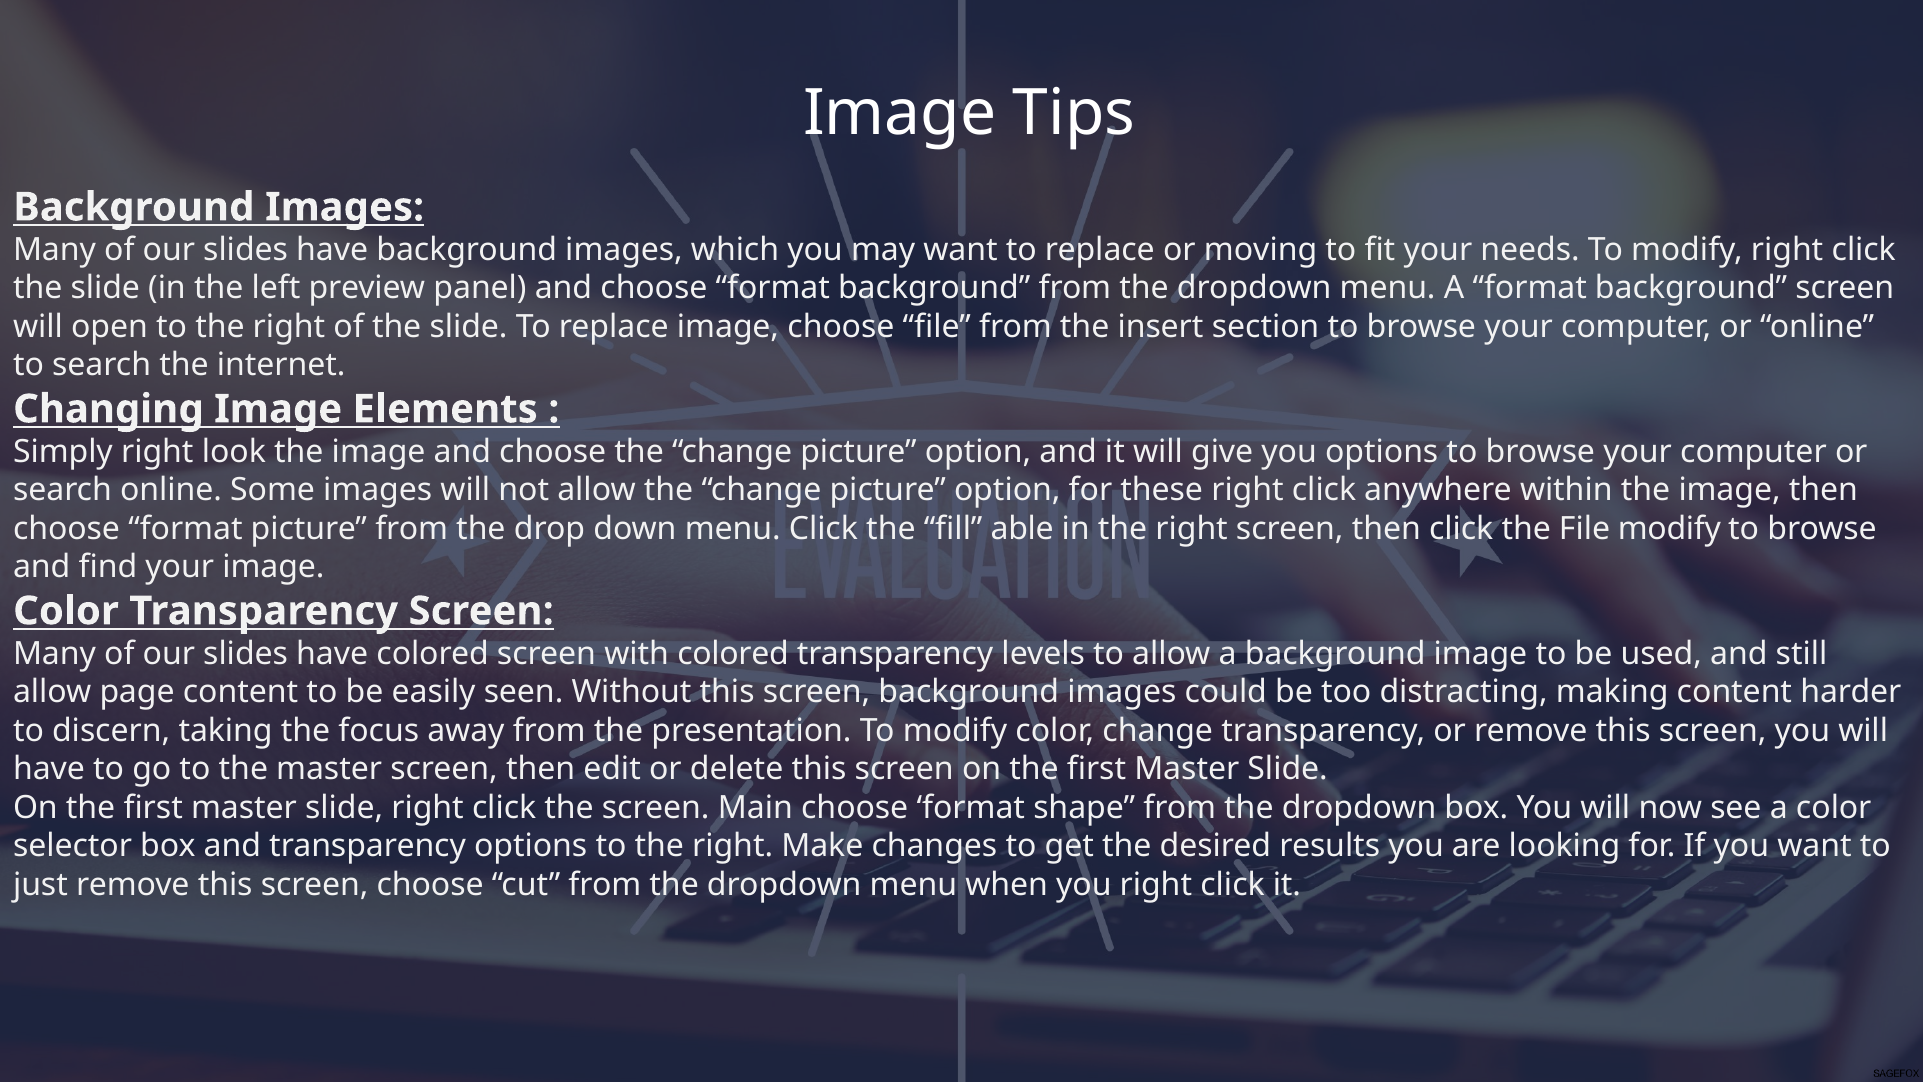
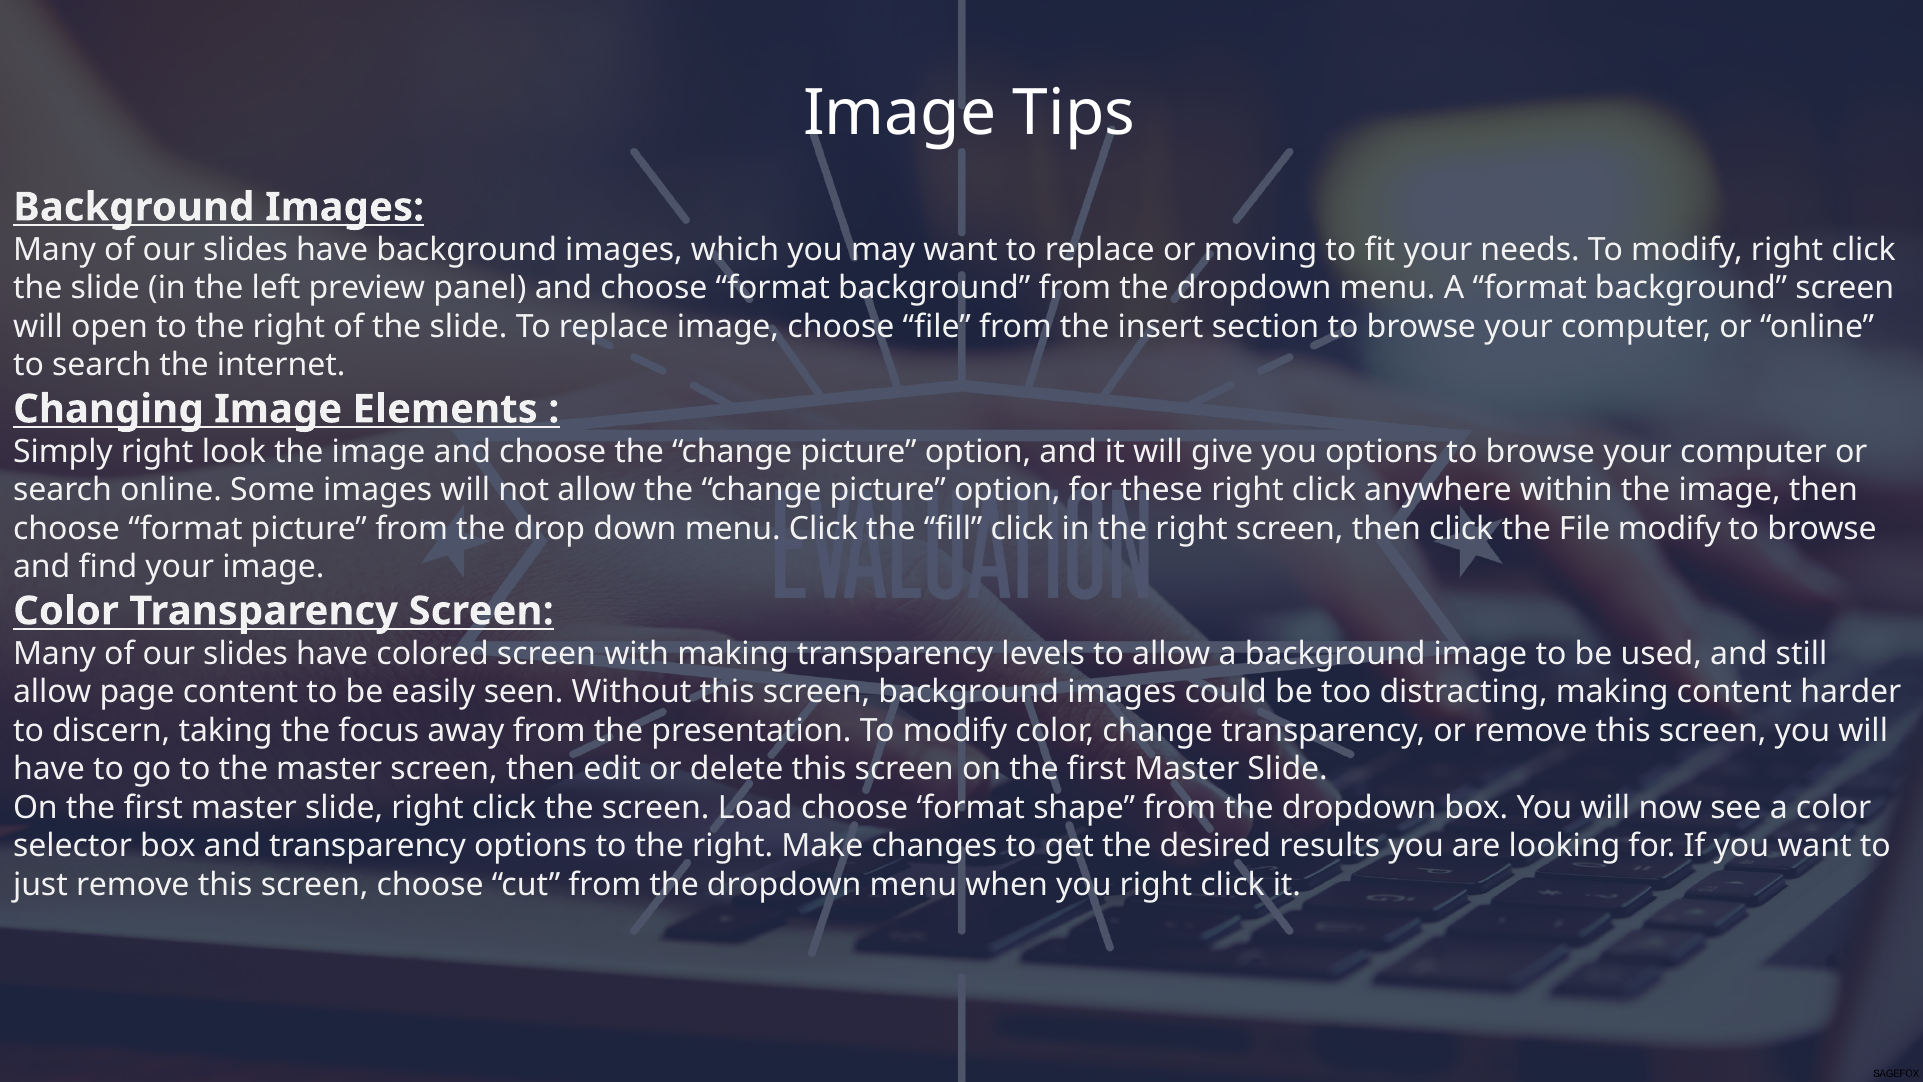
fill able: able -> click (1022, 529)
with colored: colored -> making (733, 654)
Main: Main -> Load (755, 807)
